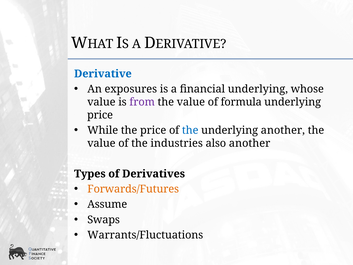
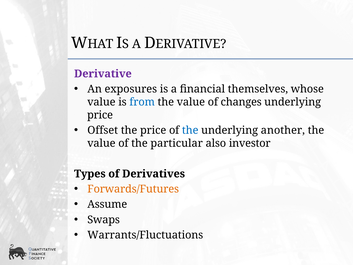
Derivative colour: blue -> purple (103, 74)
financial underlying: underlying -> themselves (258, 89)
from colour: purple -> blue (142, 102)
formula: formula -> changes (241, 102)
While: While -> Offset (103, 130)
industries: industries -> particular (177, 143)
also another: another -> investor (250, 143)
